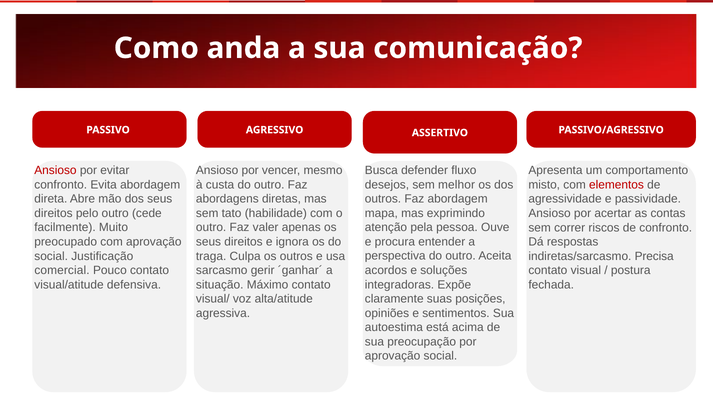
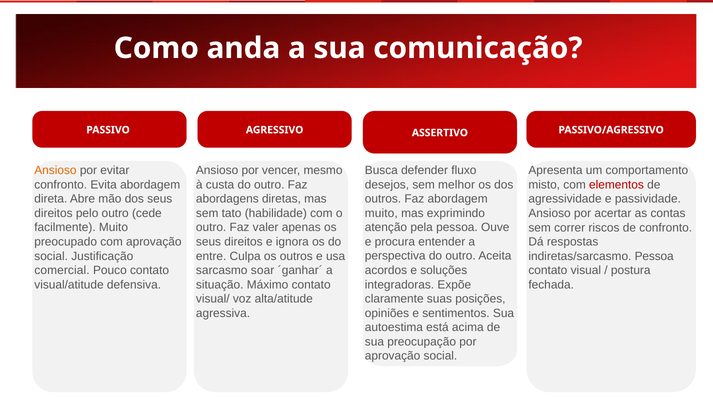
Ansioso colour: red -> orange (55, 171)
mapa: mapa -> muito (381, 213)
traga: traga -> entre (211, 256)
indiretas/sarcasmo Precisa: Precisa -> Pessoa (654, 256)
gerir: gerir -> soar (263, 270)
